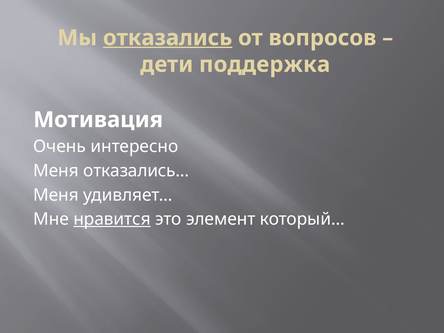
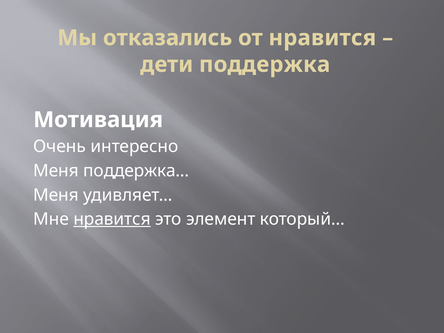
отказались underline: present -> none (168, 38)
от вопросов: вопросов -> нравится (322, 38)
отказались…: отказались… -> поддержка… (136, 171)
